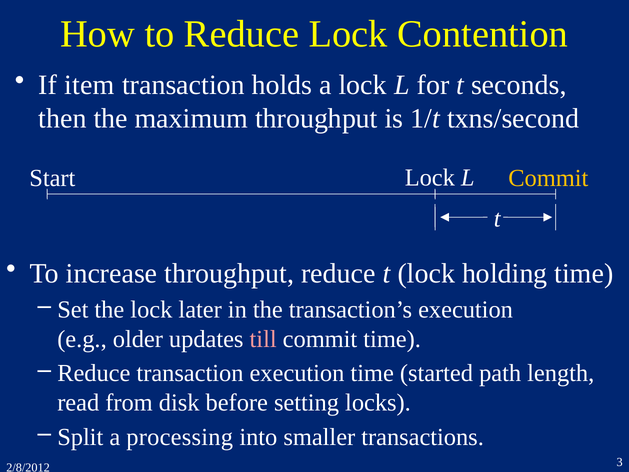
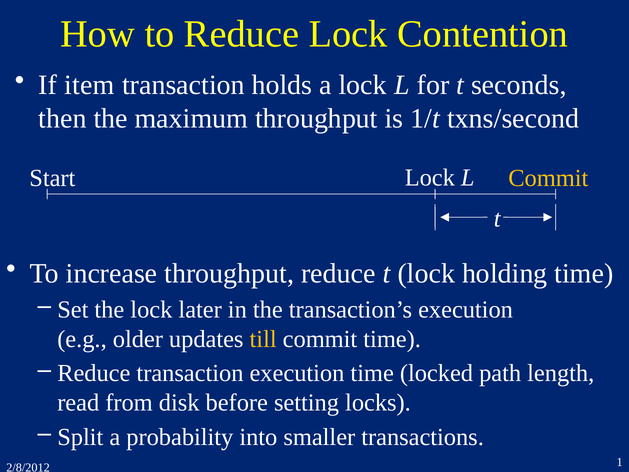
till colour: pink -> yellow (263, 339)
started: started -> locked (436, 373)
processing: processing -> probability (180, 437)
3: 3 -> 1 (620, 462)
